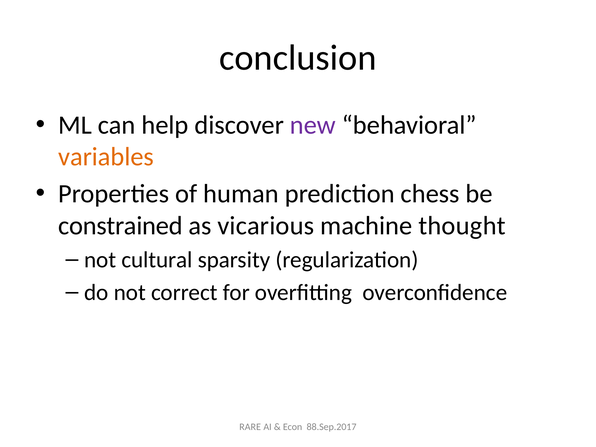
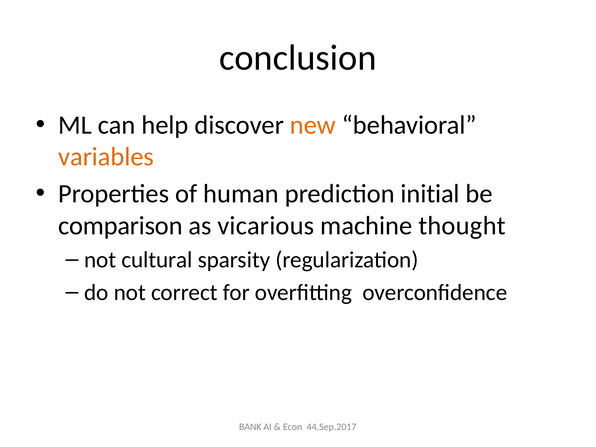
new colour: purple -> orange (313, 125)
chess: chess -> initial (430, 194)
constrained: constrained -> comparison (120, 226)
RARE: RARE -> BANK (250, 427)
88.Sep.2017: 88.Sep.2017 -> 44.Sep.2017 (332, 427)
